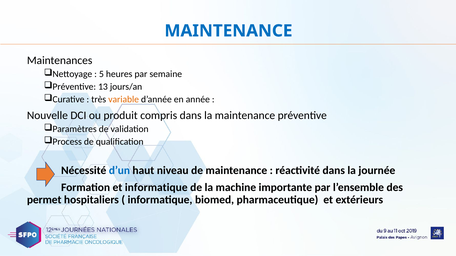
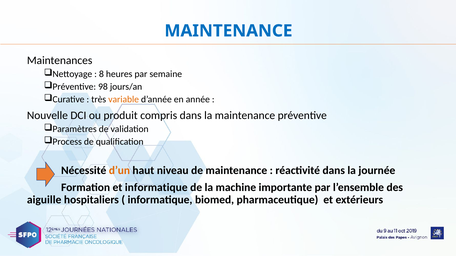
5: 5 -> 8 (101, 74)
13: 13 -> 98 (103, 87)
d’un colour: blue -> orange (119, 171)
permet: permet -> aiguille (44, 200)
